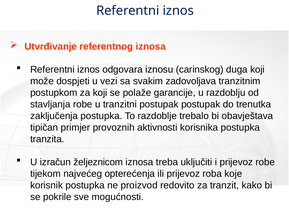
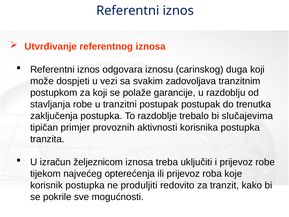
obavještava: obavještava -> slučajevima (247, 116)
proizvod: proizvod -> produljiti (139, 185)
